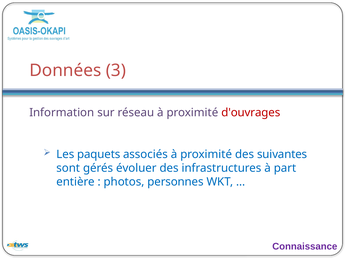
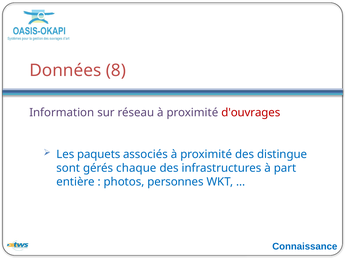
3: 3 -> 8 (116, 70)
suivantes: suivantes -> distingue (282, 154)
évoluer: évoluer -> chaque (136, 168)
Connaissance colour: purple -> blue (305, 246)
